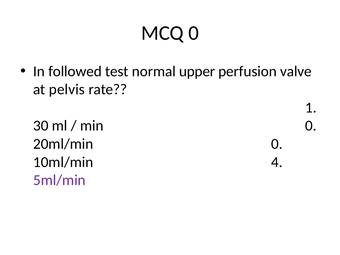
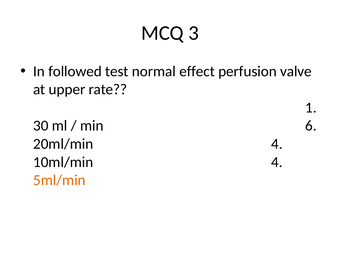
MCQ 0: 0 -> 3 (194, 33)
upper: upper -> effect (197, 71)
pelvis: pelvis -> upper (67, 89)
min 0: 0 -> 6 (311, 126)
20ml/min 0: 0 -> 4 (277, 144)
5ml/min colour: purple -> orange (59, 180)
